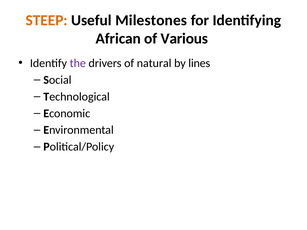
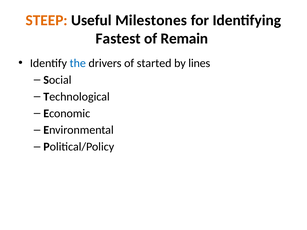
African: African -> Fastest (118, 39)
Various: Various -> Remain (184, 39)
the colour: purple -> blue (78, 63)
natural: natural -> started (154, 63)
